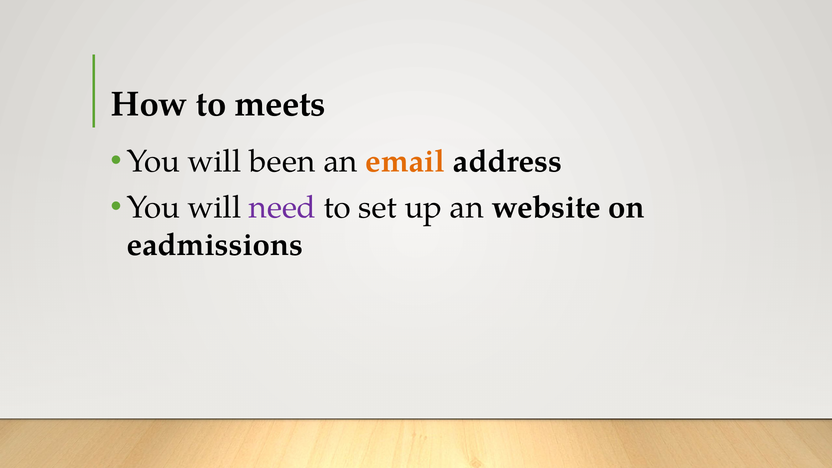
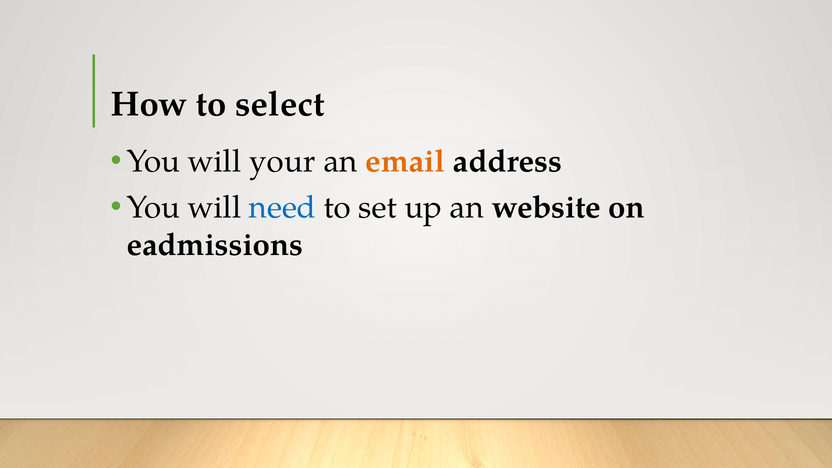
meets: meets -> select (280, 104)
been: been -> your (282, 162)
need colour: purple -> blue (282, 208)
